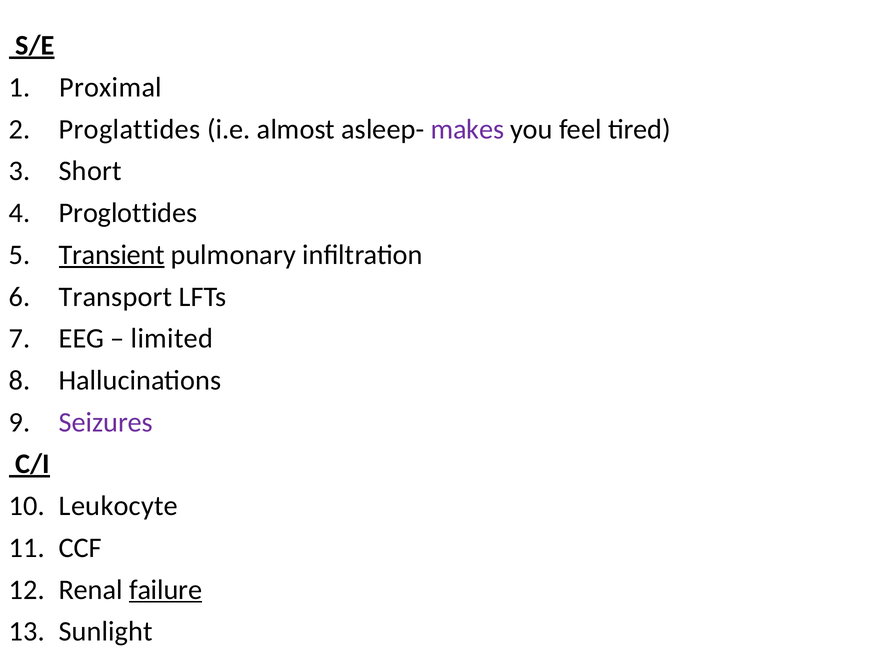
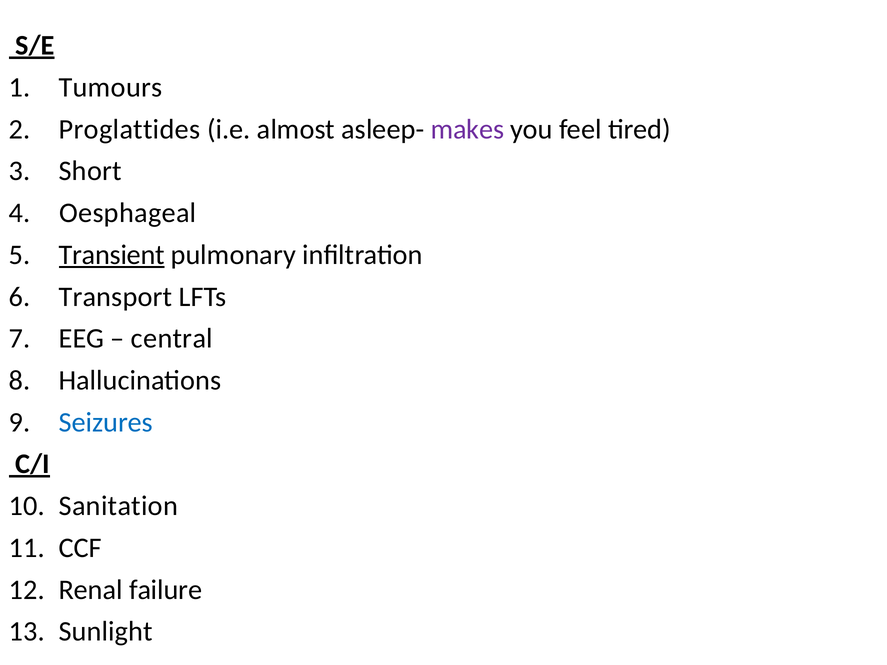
Proximal: Proximal -> Tumours (111, 87)
Proglottides: Proglottides -> Oesphageal (128, 213)
limited: limited -> central (172, 339)
Seizures colour: purple -> blue (106, 422)
Leukocyte: Leukocyte -> Sanitation (118, 506)
failure underline: present -> none (166, 590)
